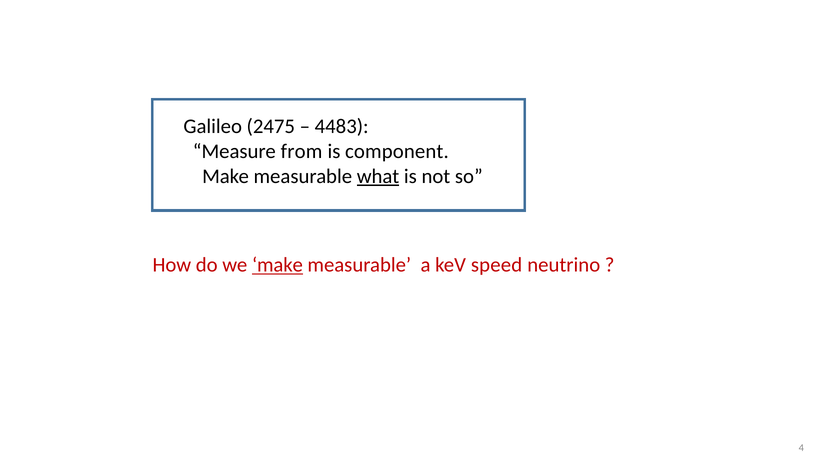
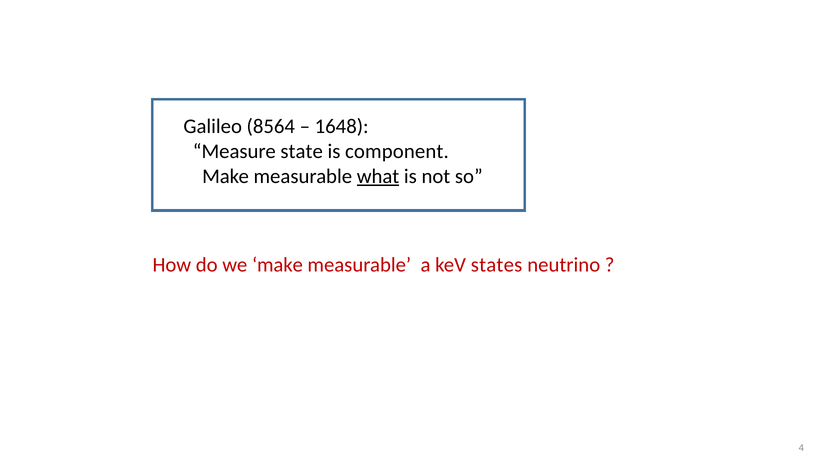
2475: 2475 -> 8564 (271, 126)
4483: 4483 -> 1648 (342, 126)
from: from -> state (302, 151)
make underline: present -> none (277, 265)
speed: speed -> states (497, 265)
